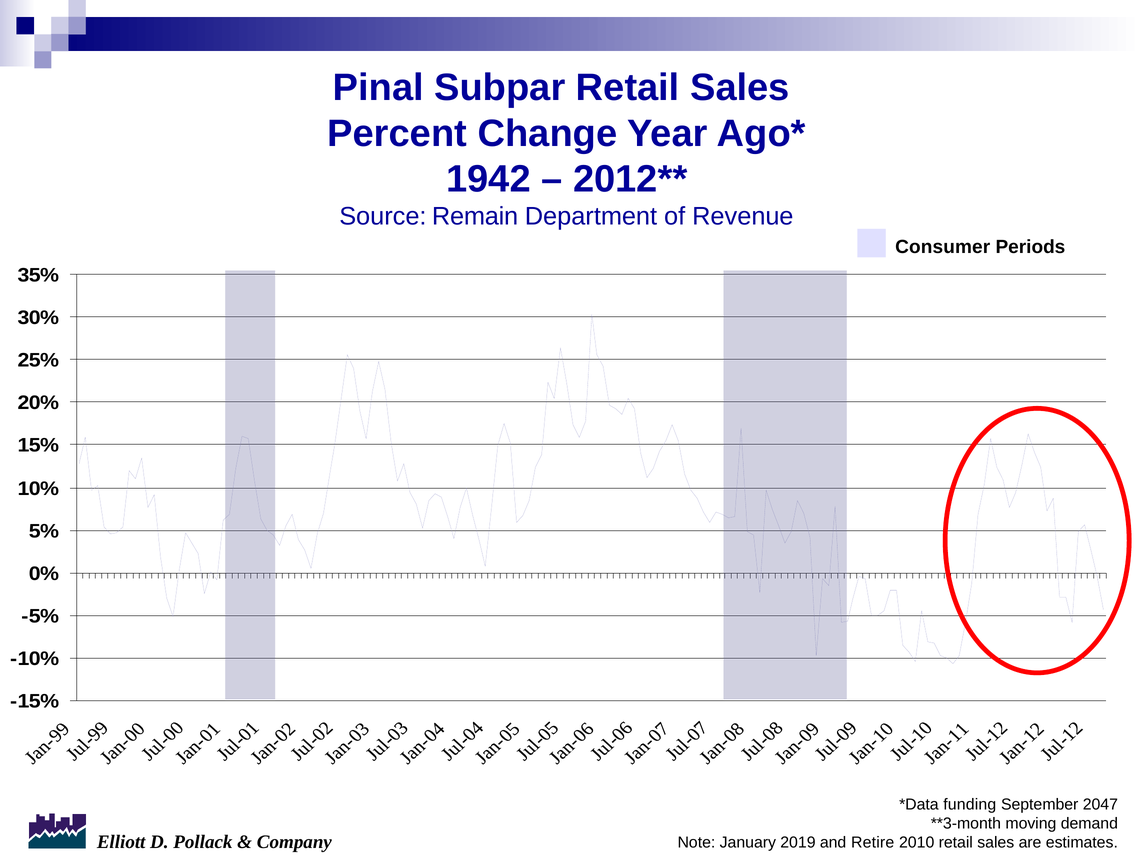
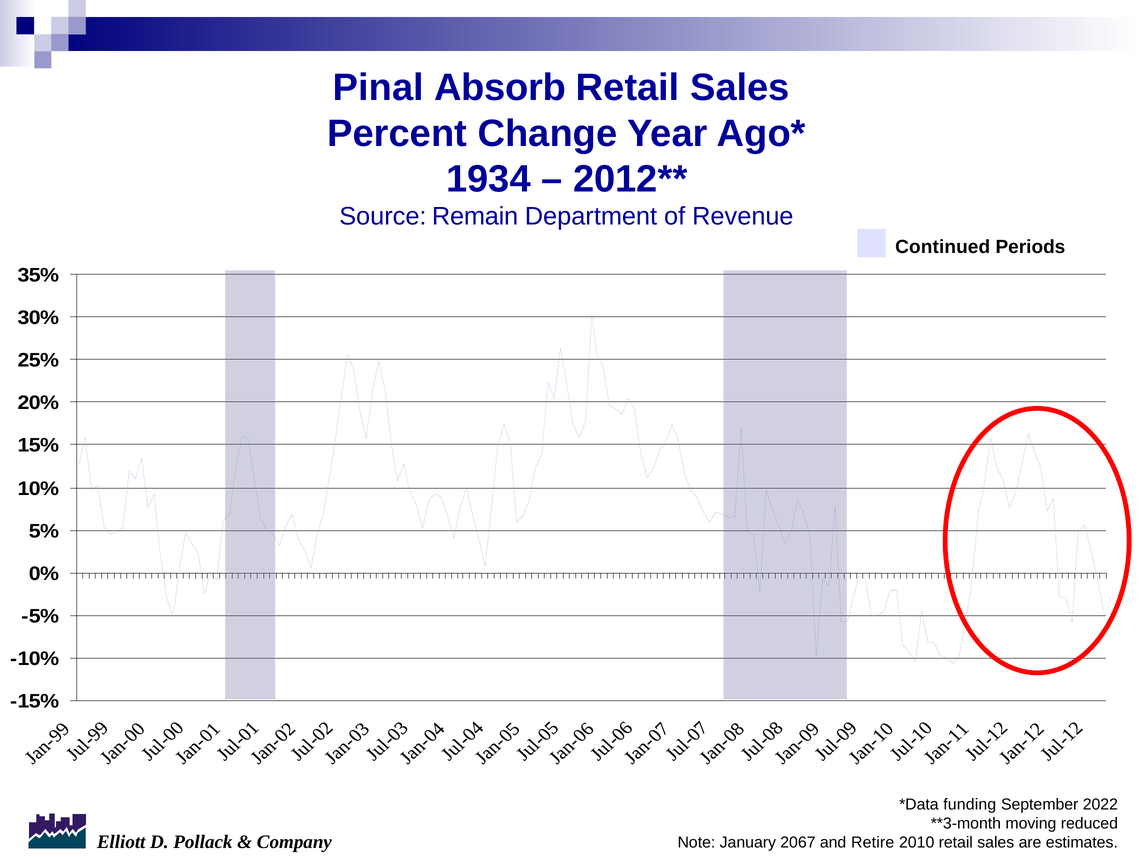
Subpar: Subpar -> Absorb (500, 88)
1942: 1942 -> 1934 (488, 179)
Consumer: Consumer -> Continued (943, 247)
2047: 2047 -> 2022 (1100, 804)
demand: demand -> reduced (1089, 823)
2019: 2019 -> 2067 (798, 842)
